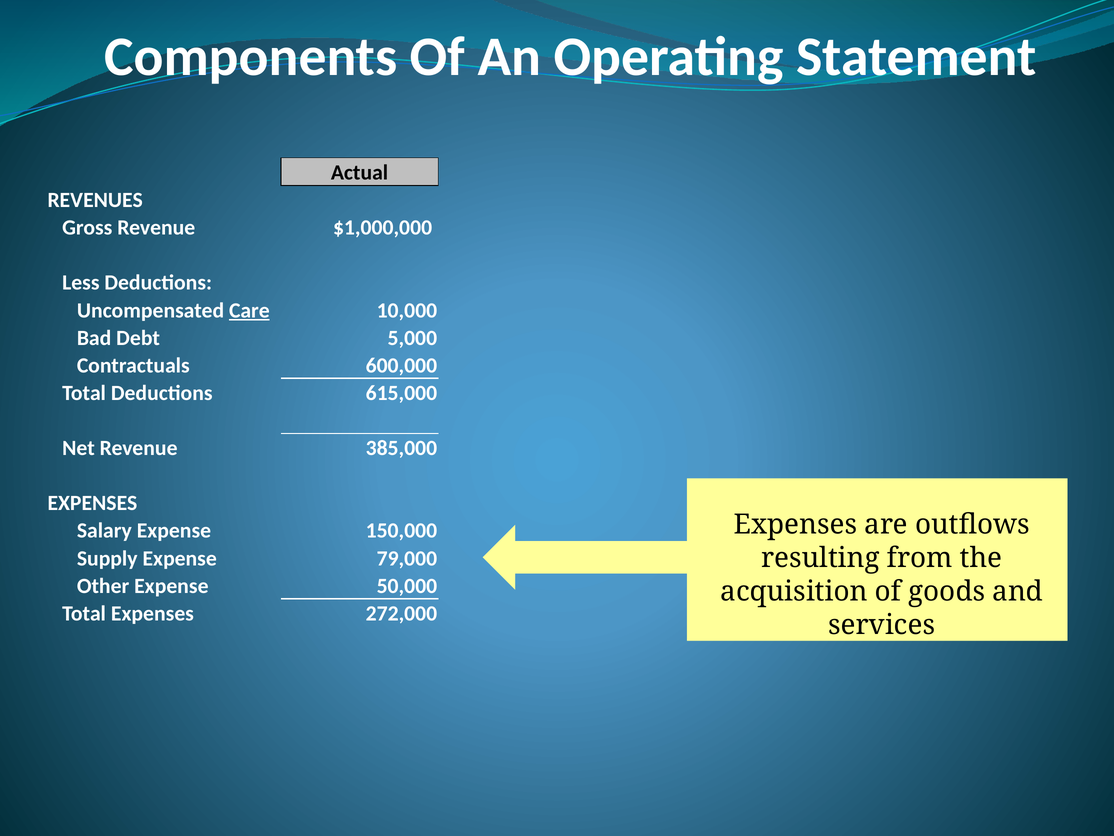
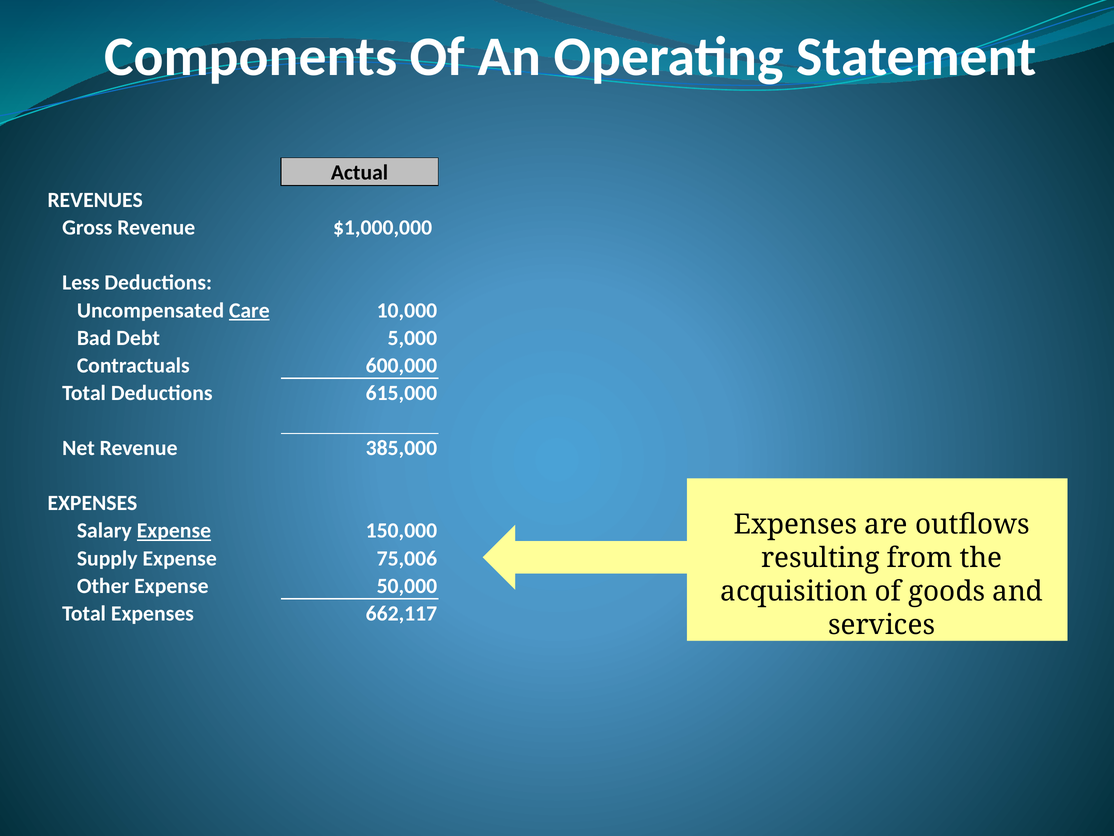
Expense underline: none -> present (174, 531)
79,000: 79,000 -> 75,006 (407, 558)
272,000: 272,000 -> 662,117 (401, 613)
